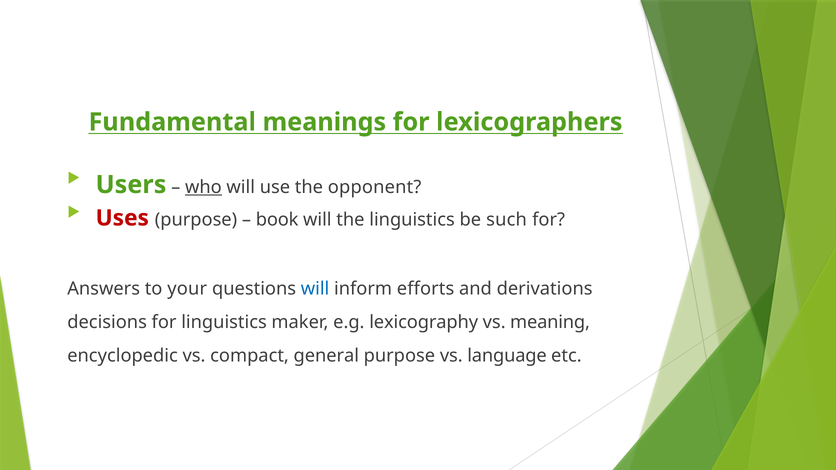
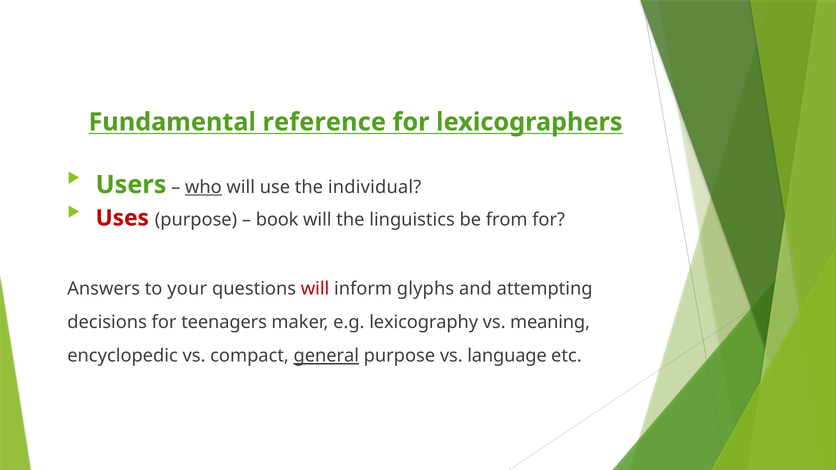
meanings: meanings -> reference (324, 122)
opponent: opponent -> individual (375, 187)
such: such -> from (507, 220)
will colour: blue -> red (315, 289)
efforts: efforts -> glyphs (426, 289)
derivations: derivations -> attempting (545, 289)
for linguistics: linguistics -> teenagers (224, 322)
general underline: none -> present (326, 356)
